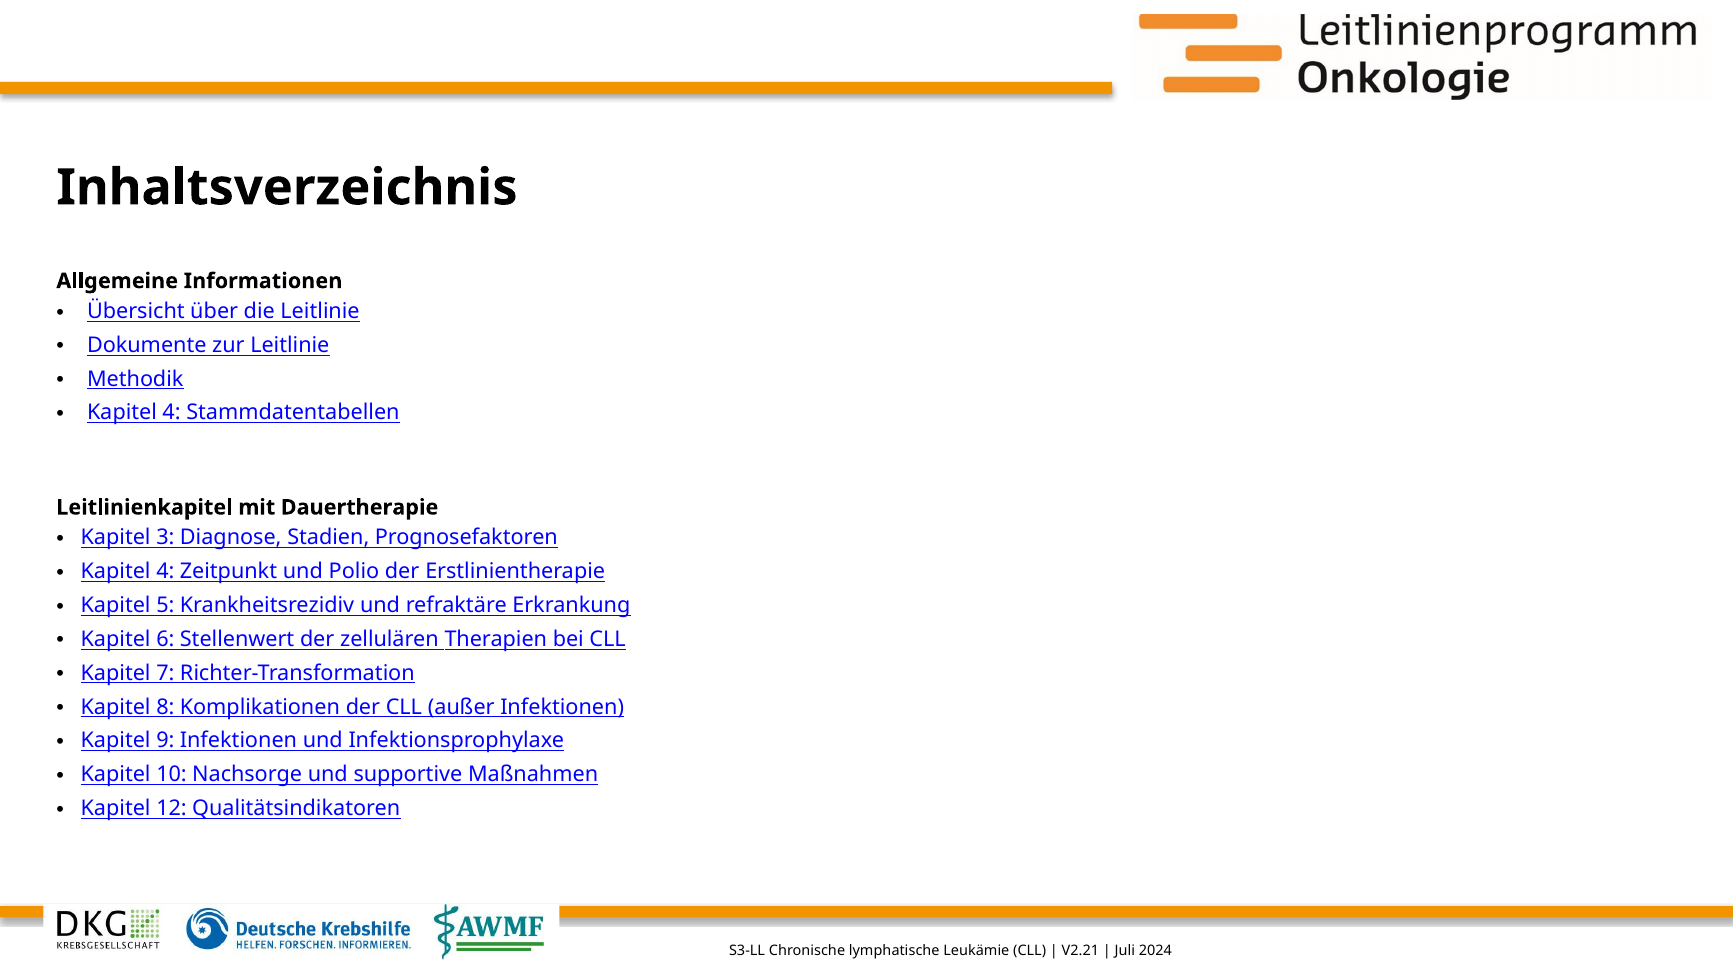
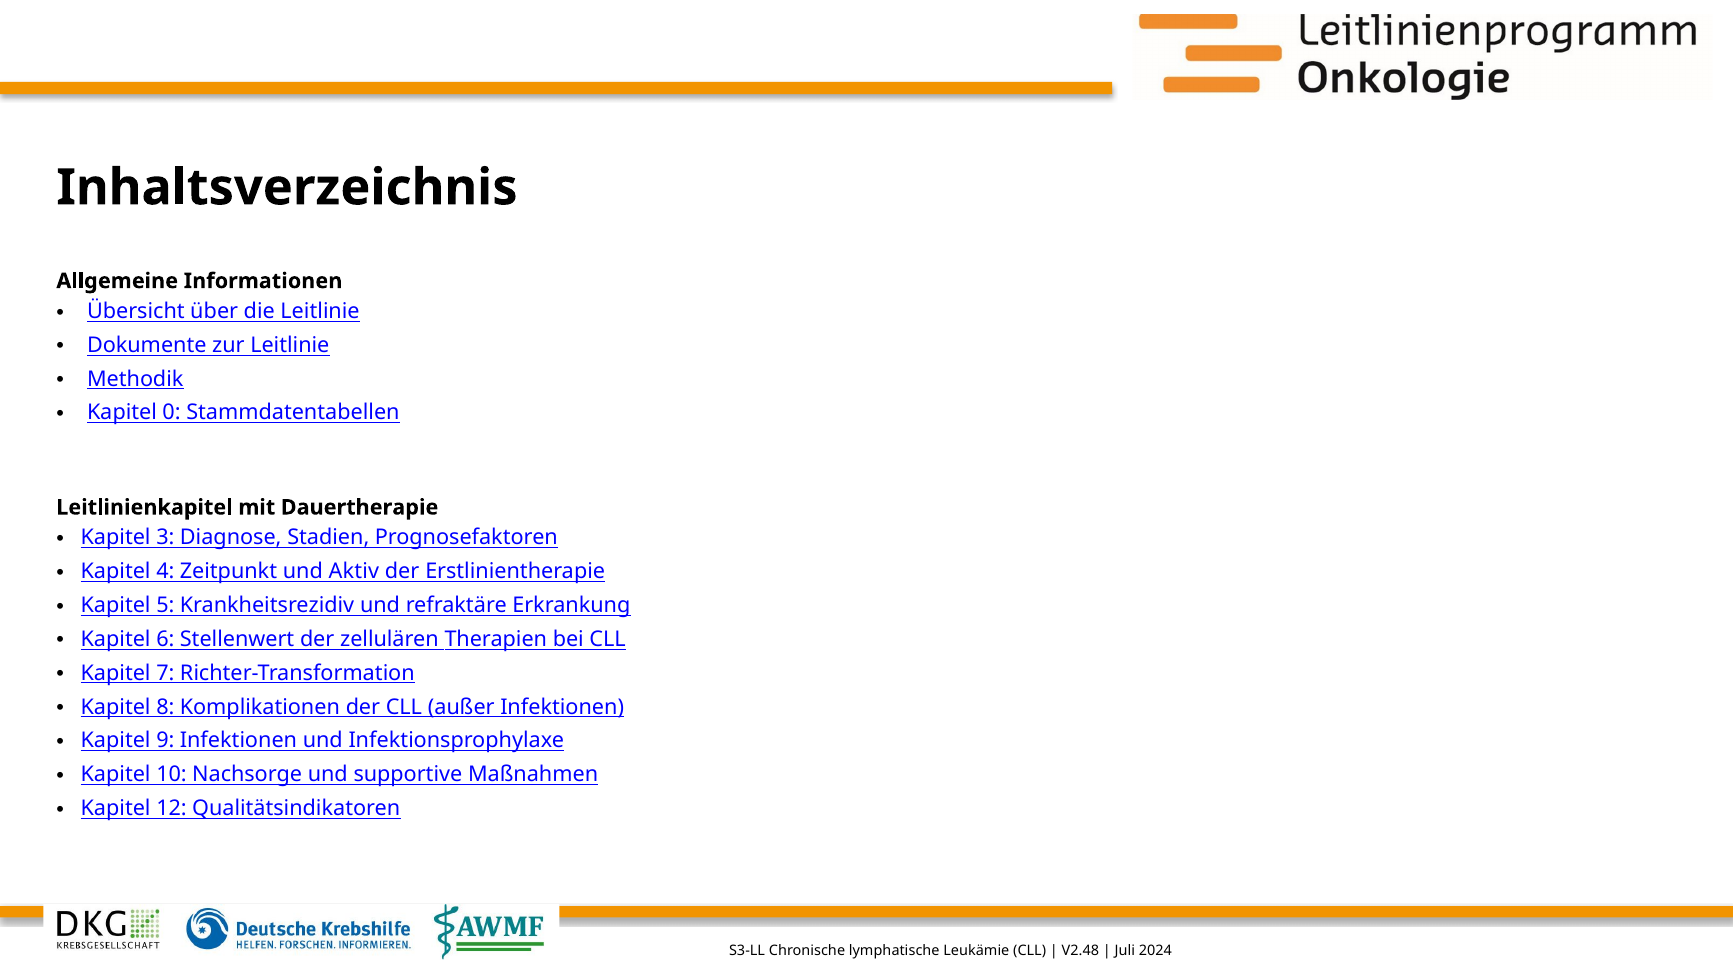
4: 4 -> 0 (172, 413)
Polio: Polio -> Aktiv (354, 571)
V2.21: V2.21 -> V2.48 (1080, 950)
